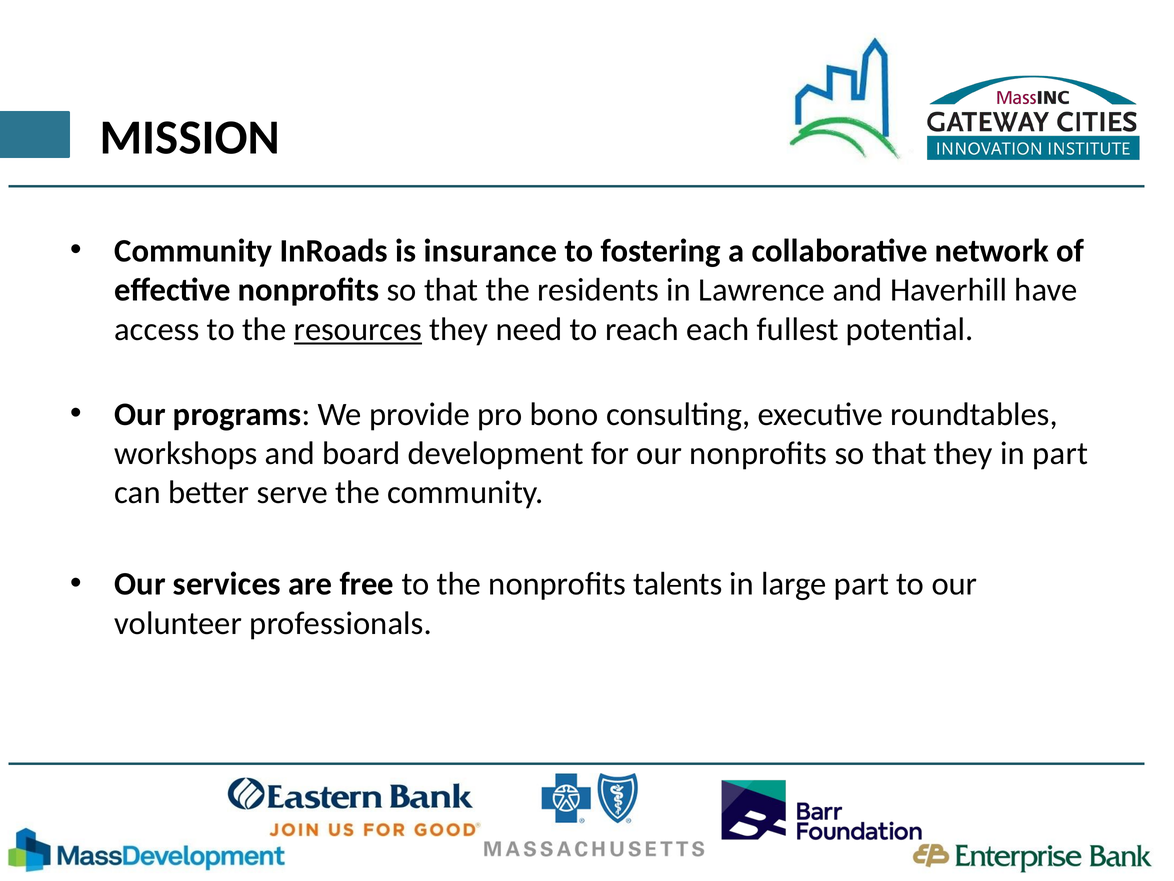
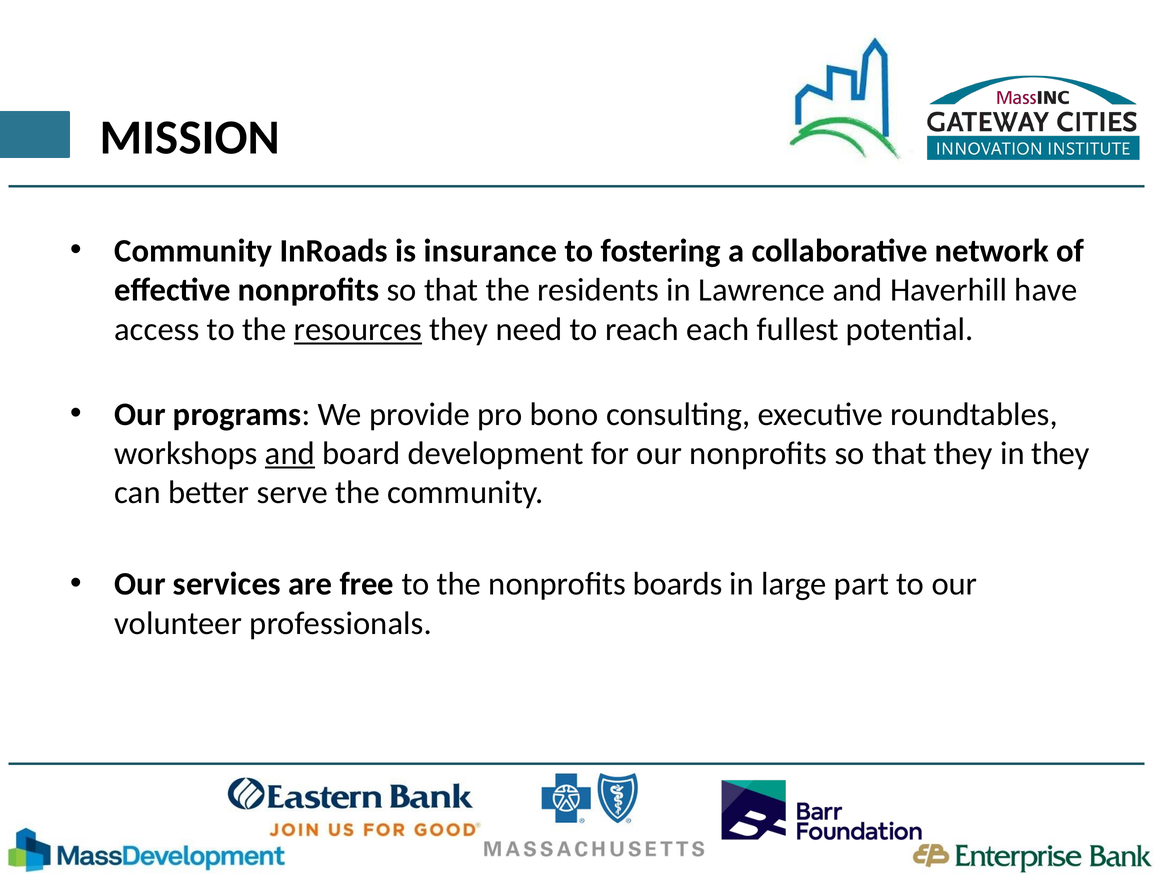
and underline: none -> present (290, 453)
in part: part -> they (1060, 453)
talents: talents -> boards (678, 584)
